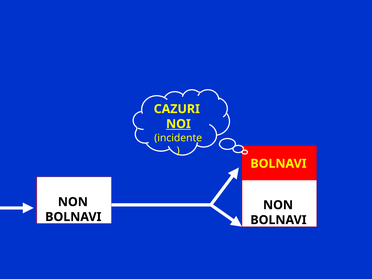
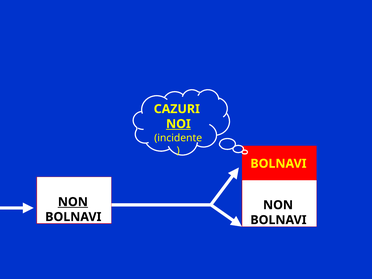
NON underline: none -> present (73, 202)
